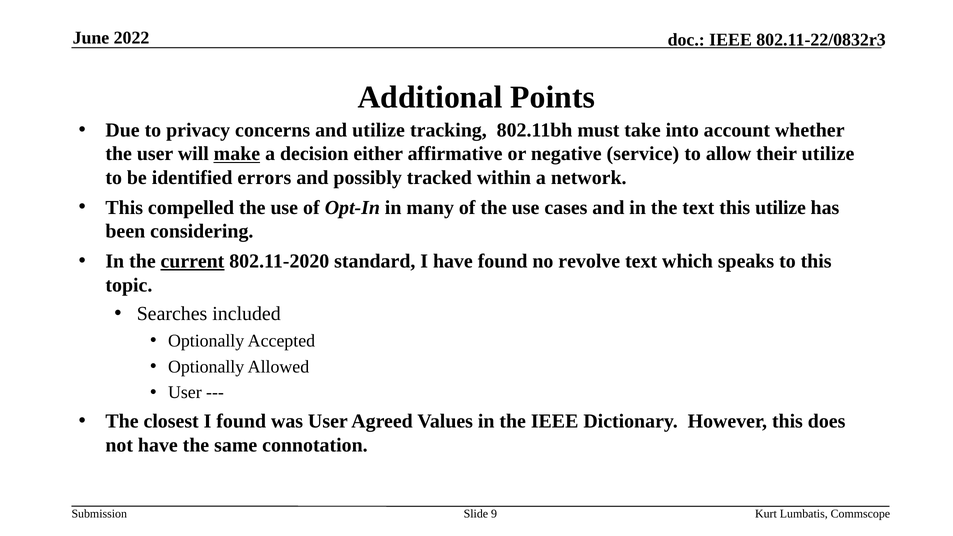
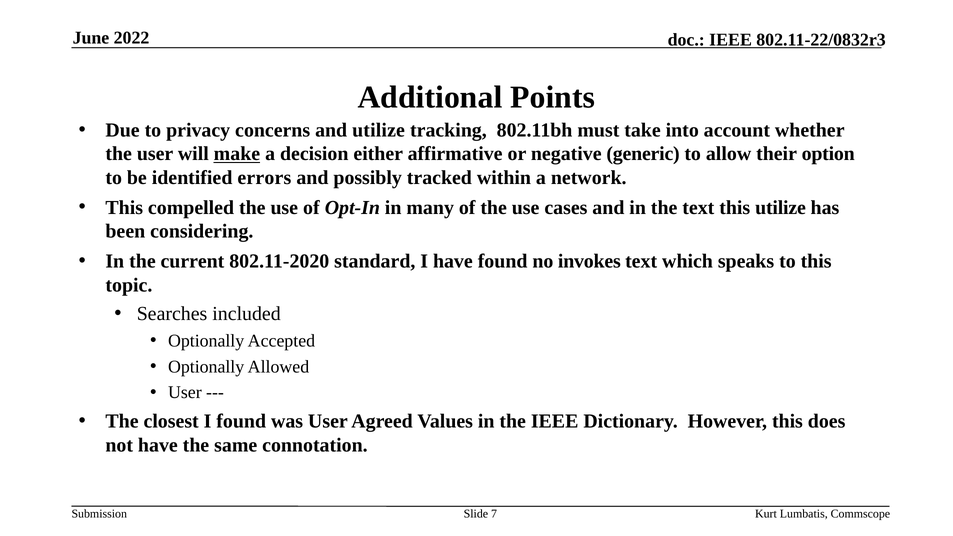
service: service -> generic (643, 154)
their utilize: utilize -> option (828, 154)
current underline: present -> none (192, 261)
revolve: revolve -> invokes (589, 261)
9: 9 -> 7 (494, 514)
